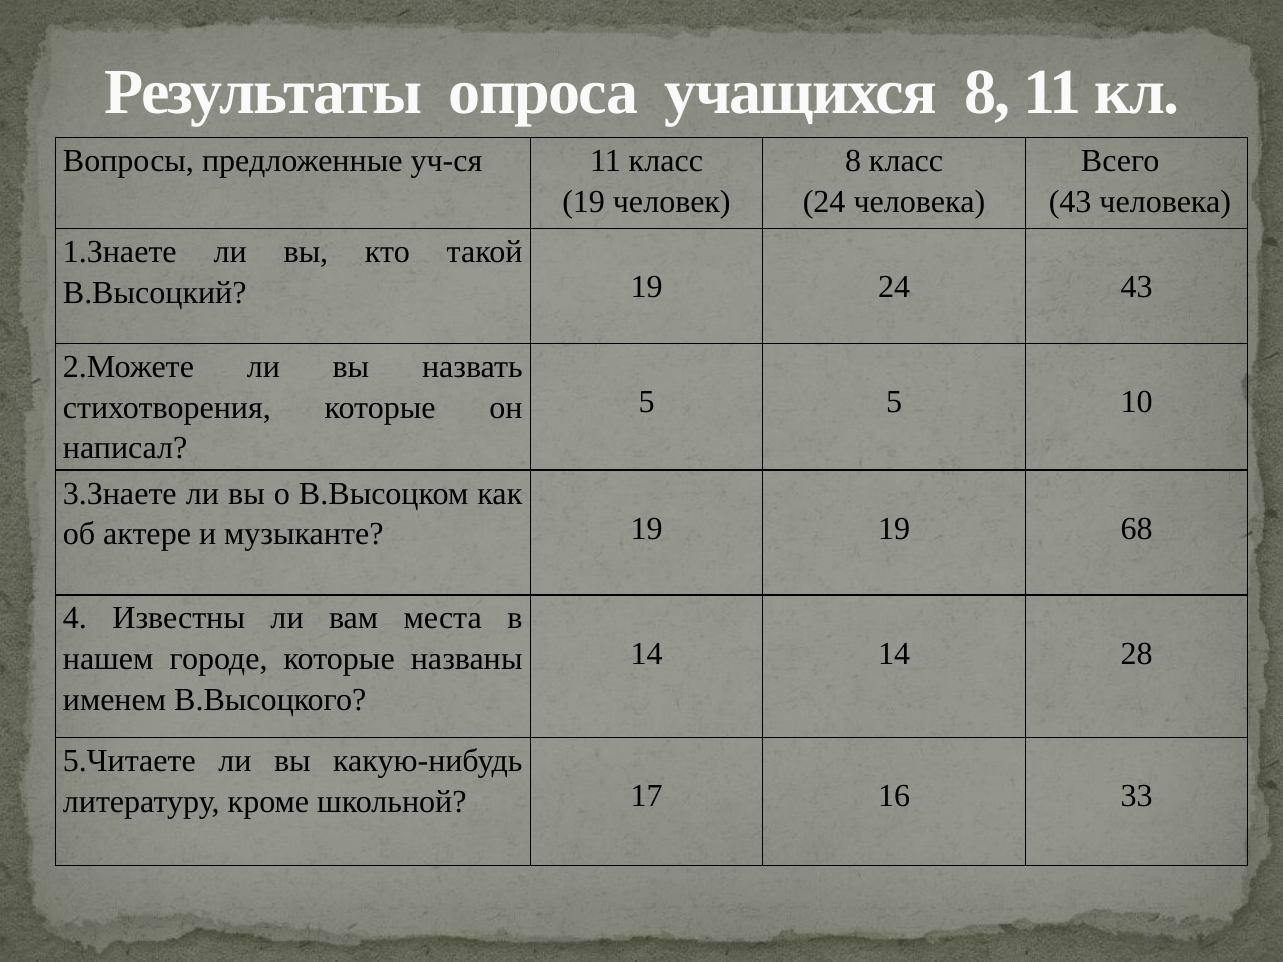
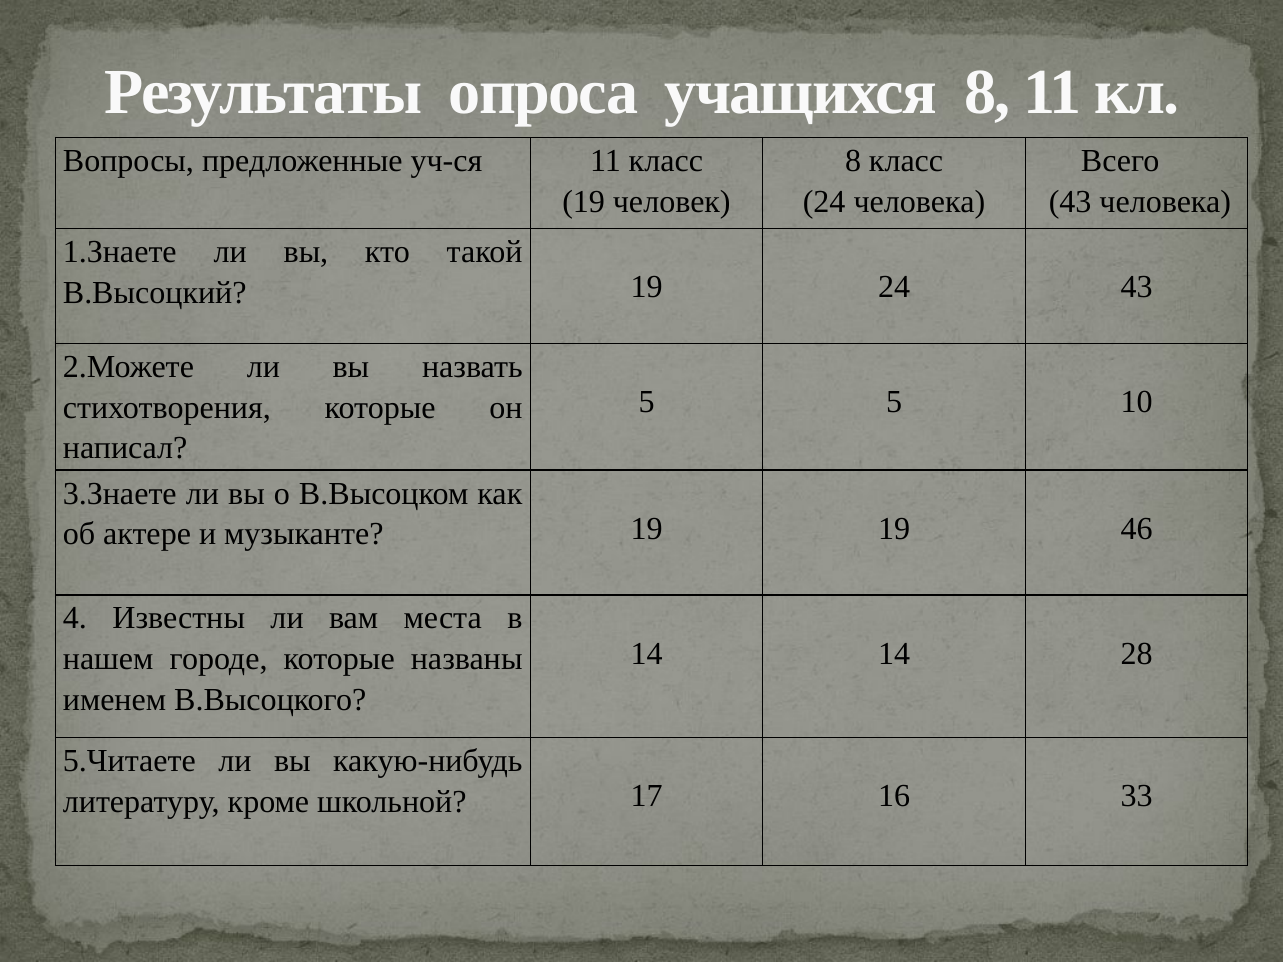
68: 68 -> 46 (1137, 529)
